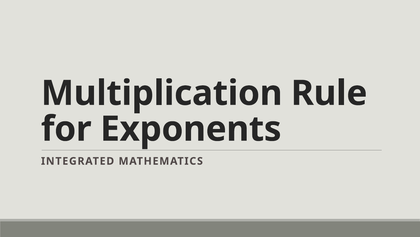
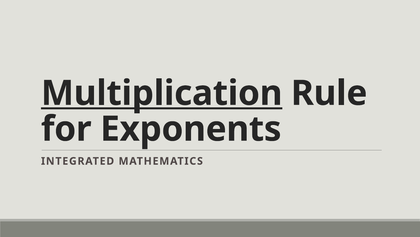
Multiplication underline: none -> present (162, 93)
